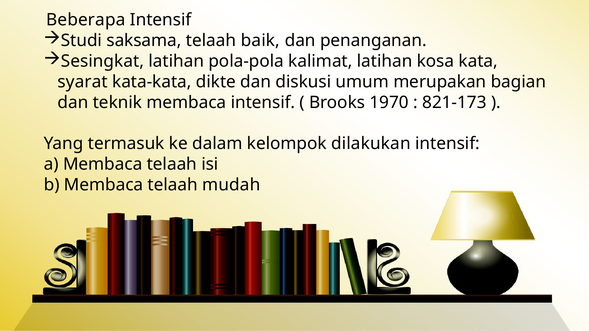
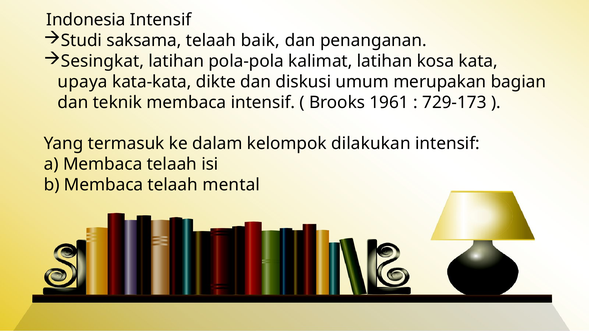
Beberapa: Beberapa -> Indonesia (86, 20)
syarat: syarat -> upaya (83, 82)
1970: 1970 -> 1961 (389, 103)
821-173: 821-173 -> 729-173 (454, 103)
mudah: mudah -> mental (231, 185)
